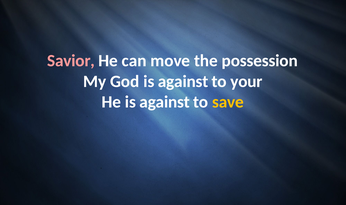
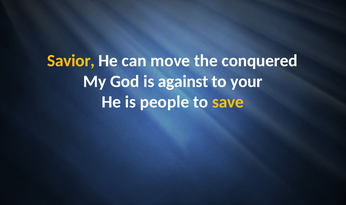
Savior colour: pink -> yellow (71, 61)
possession: possession -> conquered (260, 61)
He is against: against -> people (164, 102)
